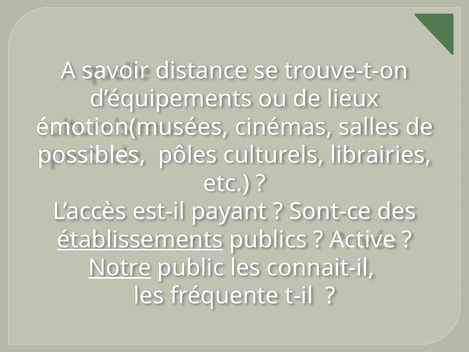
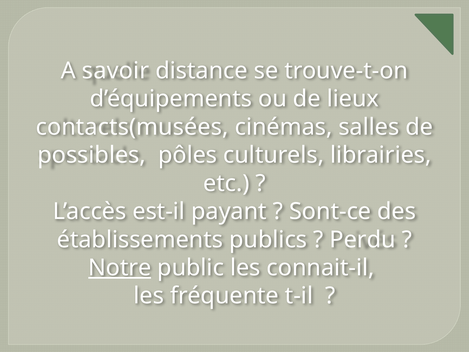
émotion(musées: émotion(musées -> contacts(musées (132, 127)
établissements underline: present -> none (140, 239)
Active: Active -> Perdu (363, 239)
